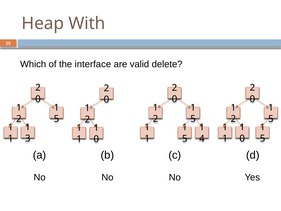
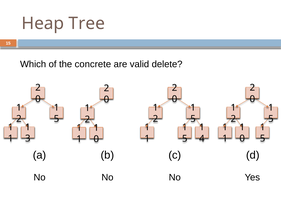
With: With -> Tree (87, 23)
interface: interface -> concrete (93, 64)
